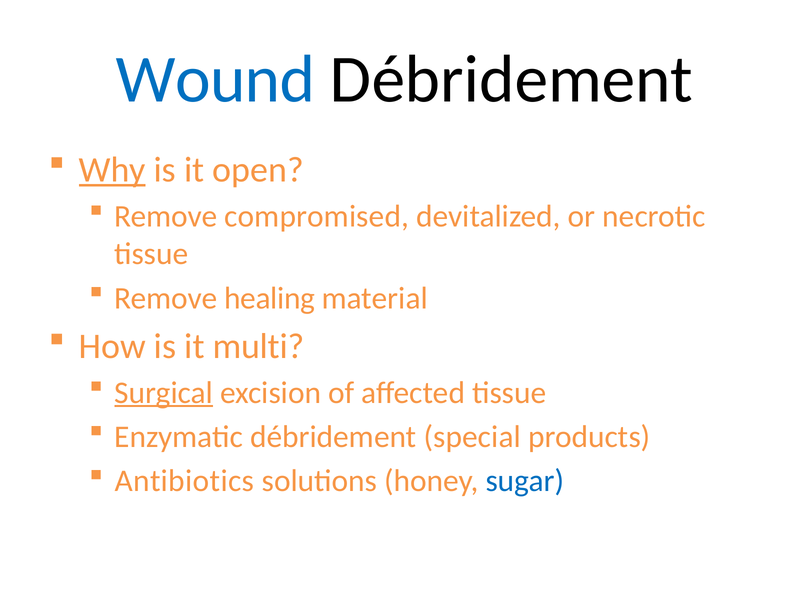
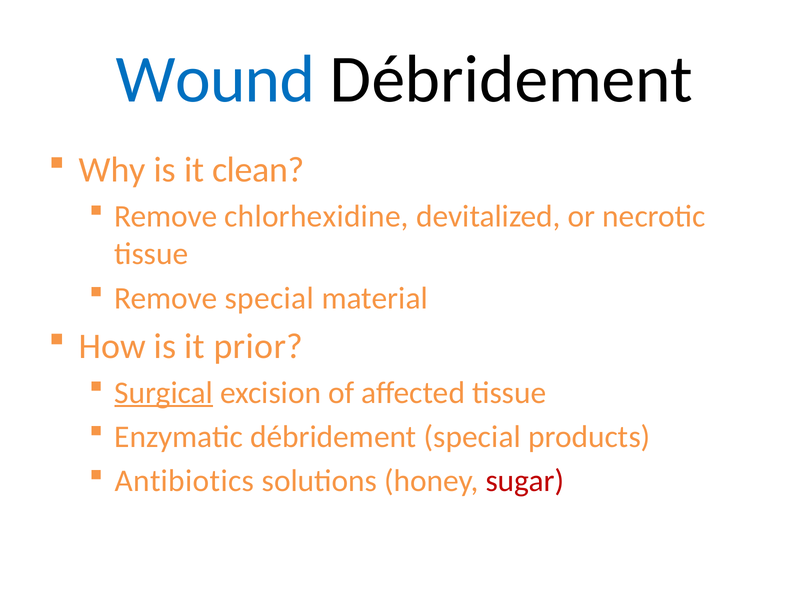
Why underline: present -> none (112, 170)
open: open -> clean (258, 170)
compromised: compromised -> chlorhexidine (317, 216)
Remove healing: healing -> special (269, 298)
multi: multi -> prior (258, 346)
sugar colour: blue -> red (525, 481)
